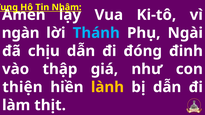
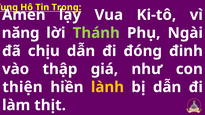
Nhậm: Nhậm -> Trong (66, 7)
ngàn: ngàn -> năng (21, 33)
Thánh colour: light blue -> light green (96, 33)
